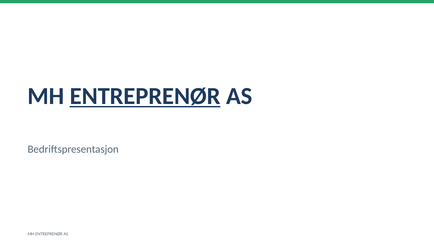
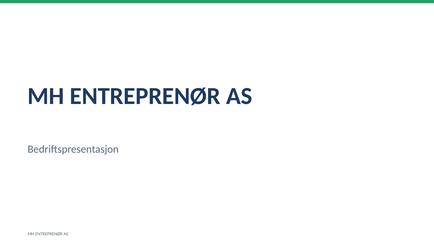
ENTREPRENØR underline: present -> none (145, 96)
